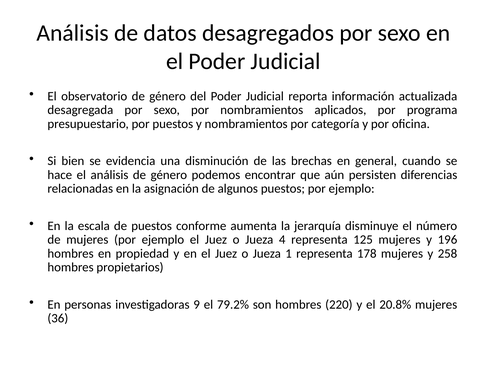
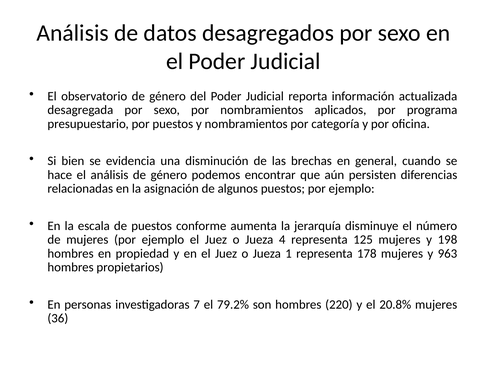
196: 196 -> 198 (447, 240)
258: 258 -> 963 (447, 254)
9: 9 -> 7 (197, 305)
